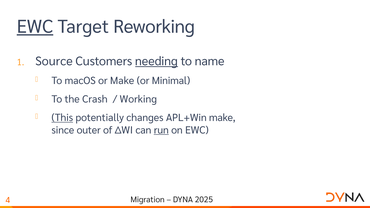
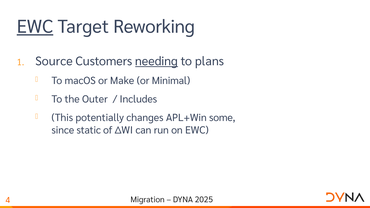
name: name -> plans (210, 61)
Crash: Crash -> Outer (95, 99)
Working: Working -> Includes (138, 99)
This underline: present -> none (62, 118)
APL+Win make: make -> some (222, 118)
outer: outer -> static (89, 130)
run underline: present -> none (161, 130)
